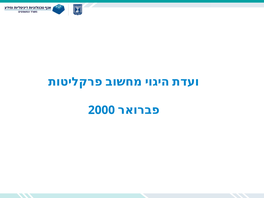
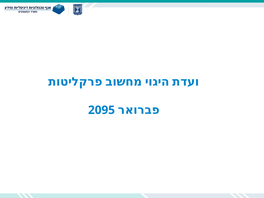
2000: 2000 -> 2095 (101, 110)
